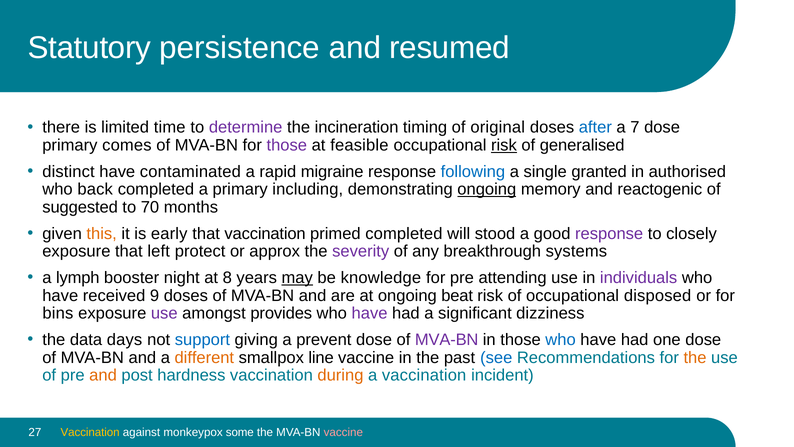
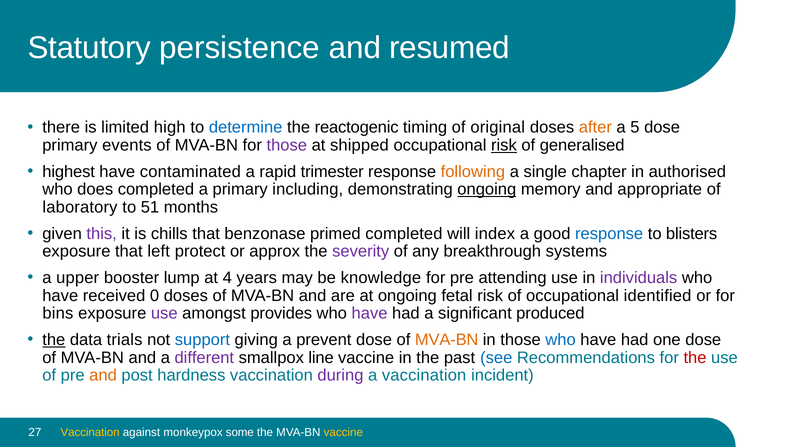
time: time -> high (170, 127)
determine colour: purple -> blue (246, 127)
incineration: incineration -> reactogenic (357, 127)
after colour: blue -> orange (595, 127)
7: 7 -> 5 (635, 127)
comes: comes -> events (127, 145)
feasible: feasible -> shipped (359, 145)
distinct: distinct -> highest (69, 171)
migraine: migraine -> trimester (332, 171)
following colour: blue -> orange (473, 171)
granted: granted -> chapter (599, 171)
back: back -> does (95, 189)
reactogenic: reactogenic -> appropriate (660, 189)
suggested: suggested -> laboratory (80, 207)
70: 70 -> 51 (150, 207)
this colour: orange -> purple (102, 233)
early: early -> chills (169, 233)
that vaccination: vaccination -> benzonase (265, 233)
stood: stood -> index (495, 233)
response colour: purple -> blue (609, 233)
closely: closely -> blisters (692, 233)
lymph: lymph -> upper (78, 277)
night: night -> lump (182, 277)
8: 8 -> 4 (227, 277)
may underline: present -> none (297, 277)
9: 9 -> 0 (155, 295)
beat: beat -> fetal (457, 295)
disposed: disposed -> identified (658, 295)
dizziness: dizziness -> produced (550, 313)
the underline: none -> present (54, 339)
days: days -> trials (125, 339)
MVA-BN colour: purple -> orange (447, 339)
different colour: orange -> purple (204, 357)
the colour: orange -> red (695, 357)
during colour: orange -> purple (340, 375)
vaccine colour: pink -> yellow (343, 432)
